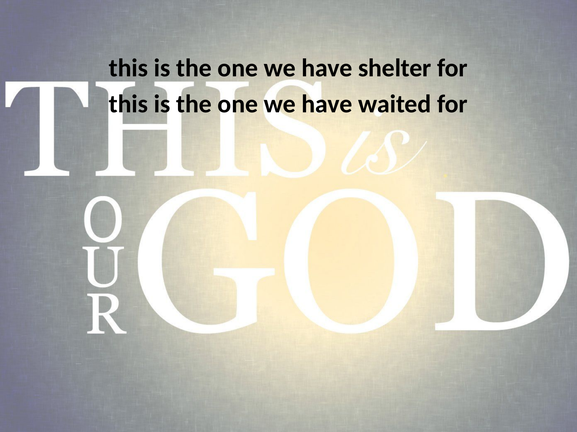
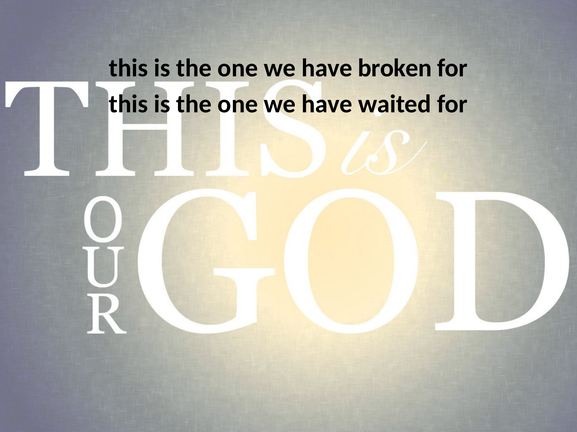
shelter: shelter -> broken (395, 68)
